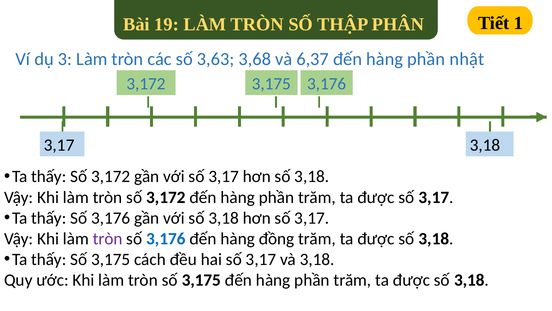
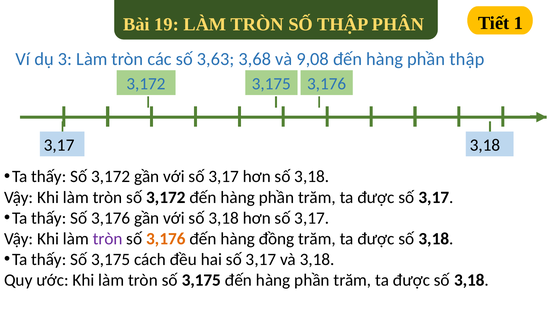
6,37: 6,37 -> 9,08 (313, 59)
phần nhật: nhật -> thập (467, 59)
3,176 colour: blue -> orange (166, 238)
